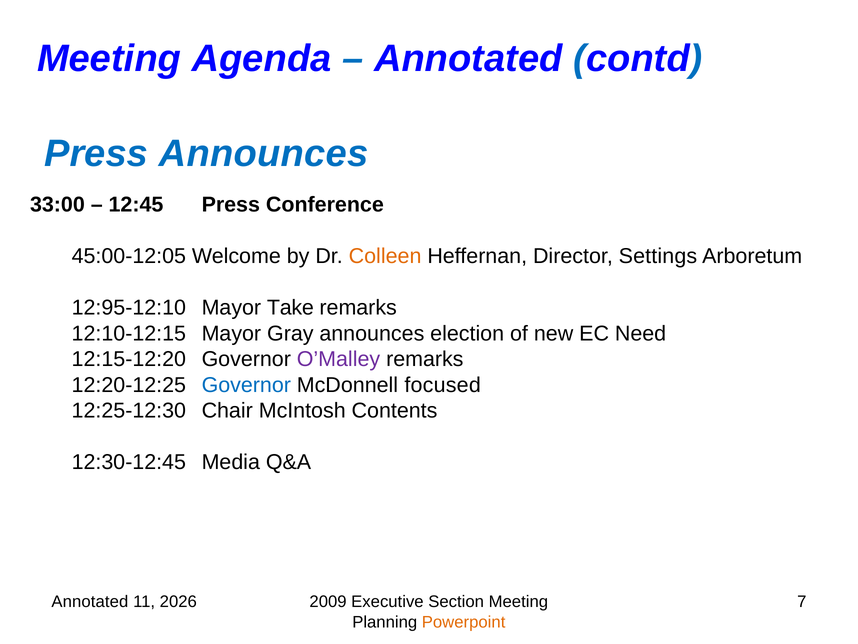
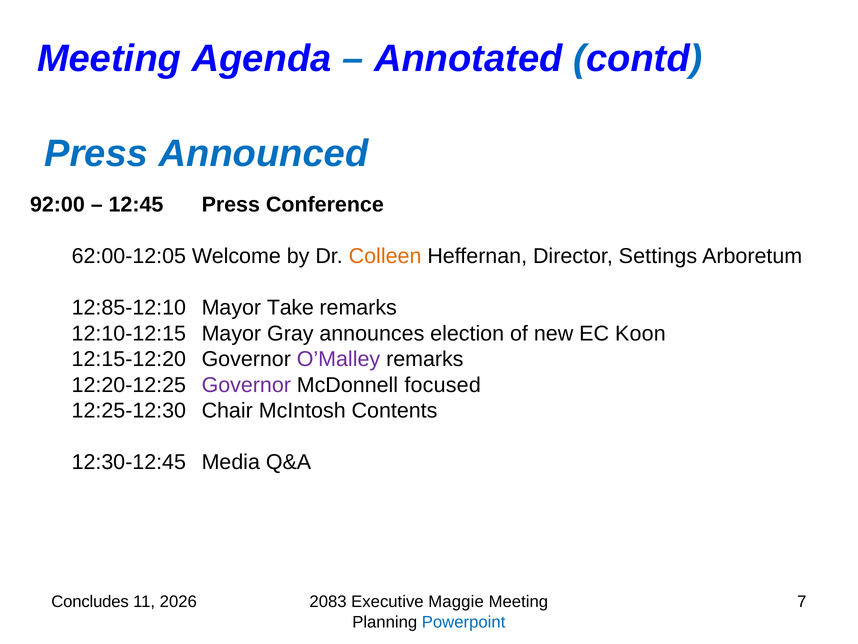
Press Announces: Announces -> Announced (264, 154)
33:00: 33:00 -> 92:00 (57, 205)
45:00-12:05: 45:00-12:05 -> 62:00-12:05 (129, 256)
12:95-12:10: 12:95-12:10 -> 12:85-12:10 (129, 307)
Need: Need -> Koon (640, 333)
Governor colour: blue -> purple (246, 385)
Annotated: Annotated -> Concludes (90, 601)
2009: 2009 -> 2083 (328, 601)
Section: Section -> Maggie (456, 601)
Powerpoint colour: orange -> blue (464, 622)
